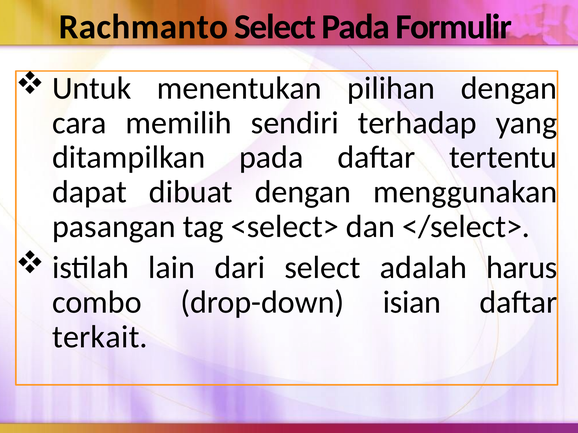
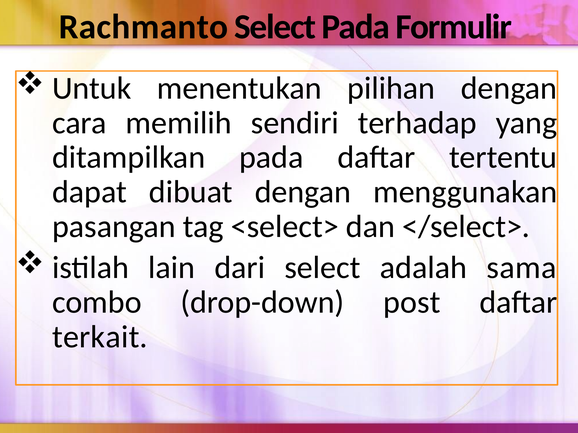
harus: harus -> sama (521, 268)
isian: isian -> post (412, 303)
